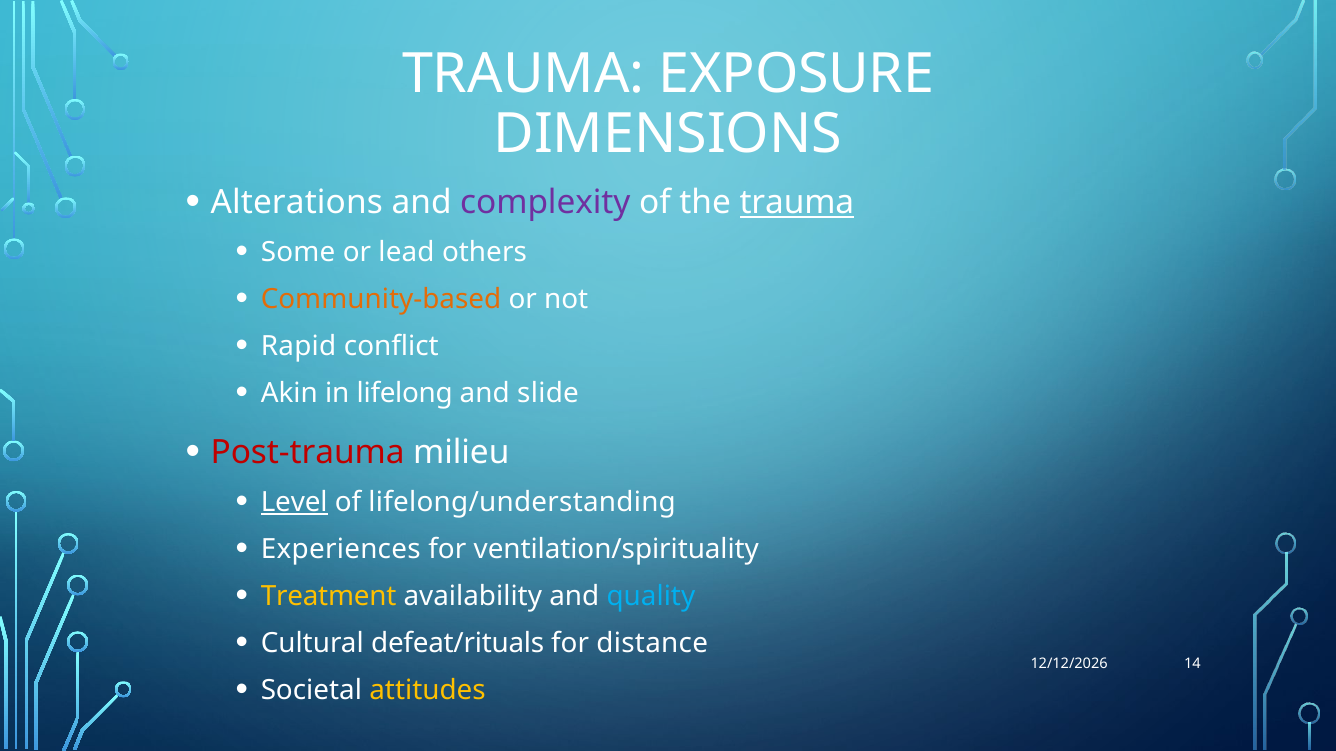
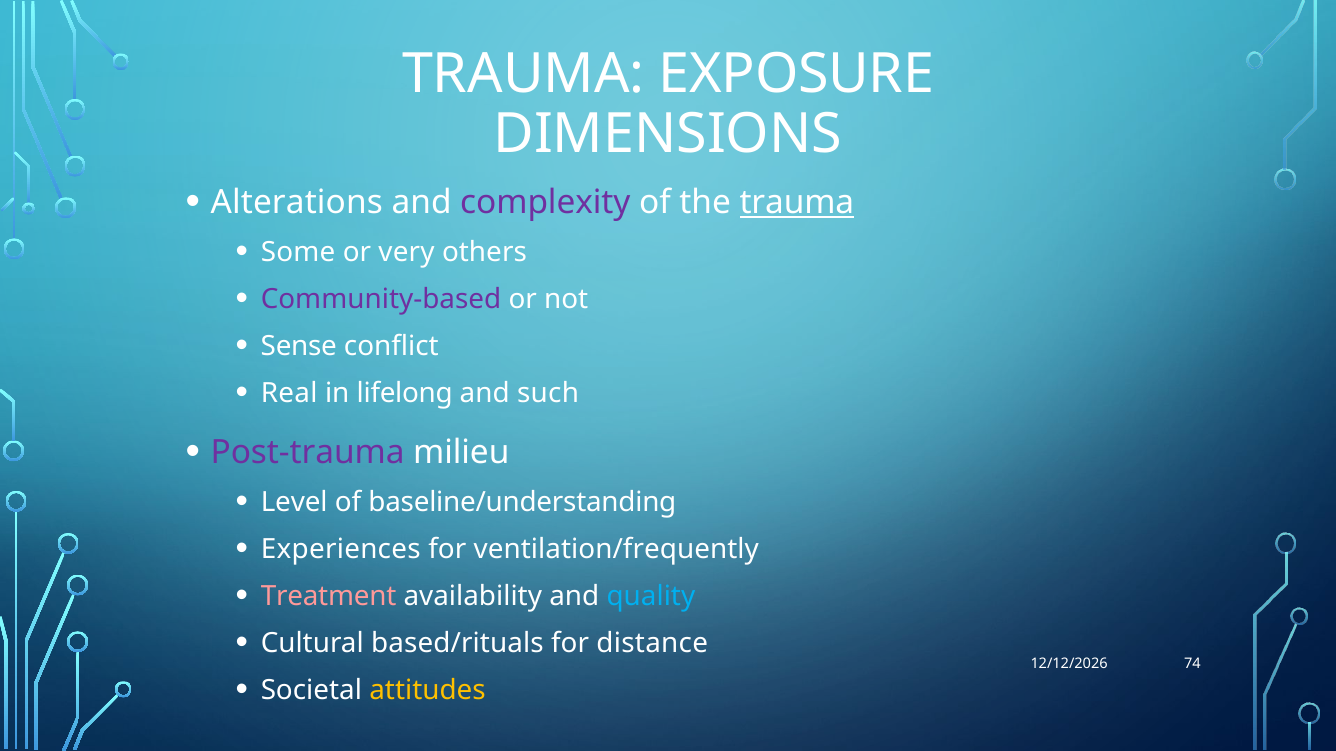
lead: lead -> very (407, 252)
Community-based colour: orange -> purple (381, 299)
Rapid: Rapid -> Sense (299, 346)
Akin: Akin -> Real (289, 393)
slide: slide -> such (548, 393)
Post-trauma colour: red -> purple (308, 452)
Level underline: present -> none (294, 502)
lifelong/understanding: lifelong/understanding -> baseline/understanding (522, 502)
ventilation/spirituality: ventilation/spirituality -> ventilation/frequently (616, 549)
Treatment colour: yellow -> pink (329, 596)
defeat/rituals: defeat/rituals -> based/rituals (457, 644)
14: 14 -> 74 (1192, 665)
